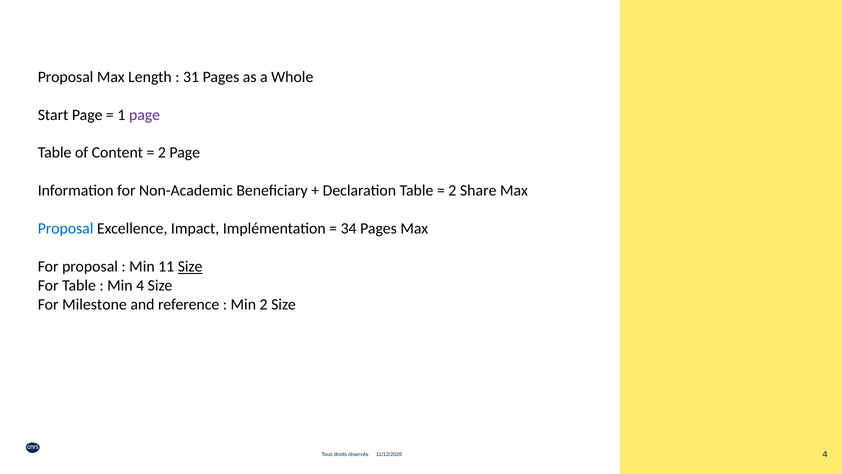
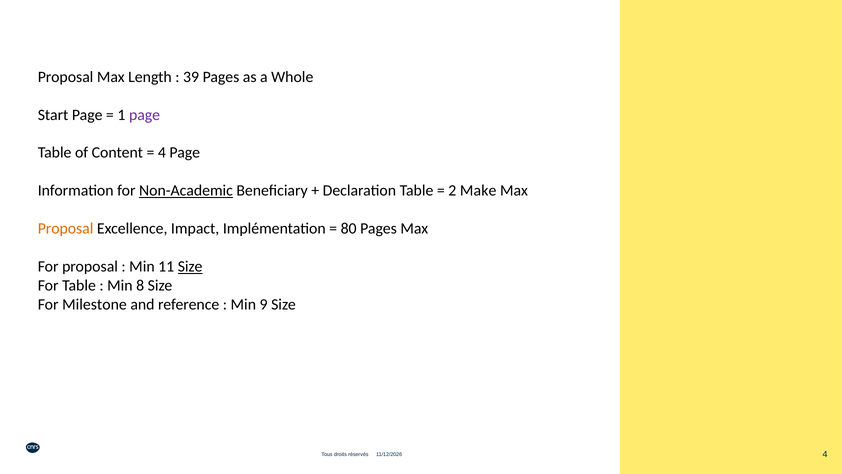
31: 31 -> 39 (191, 77)
2: 2 -> 4 (162, 153)
Non-Academic underline: none -> present (186, 191)
Share: Share -> Make (478, 191)
Proposal colour: blue -> orange (66, 228)
34: 34 -> 80 (349, 228)
Min 4: 4 -> 8 (140, 285)
Min 2: 2 -> 9 (264, 304)
